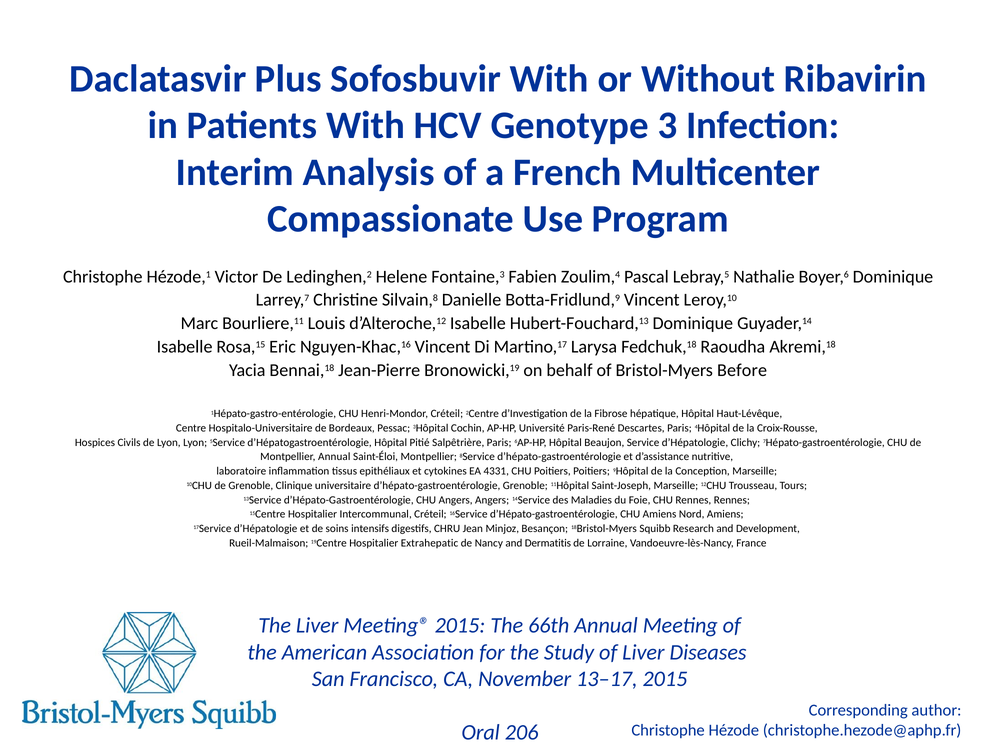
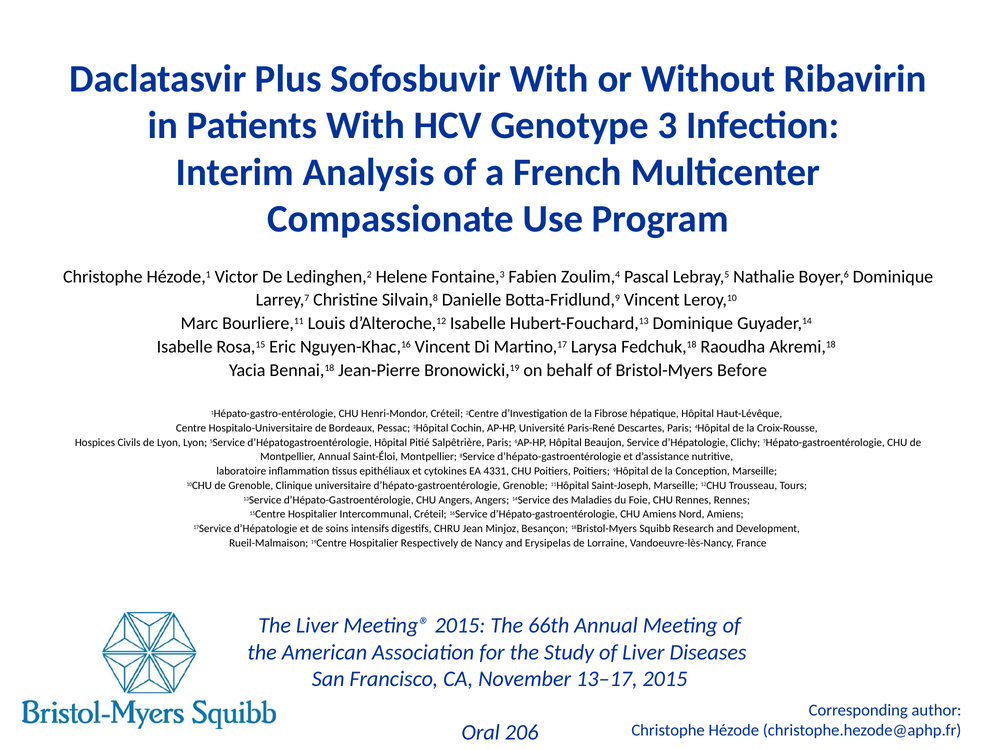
Extrahepatic: Extrahepatic -> Respectively (430, 543)
Dermatitis: Dermatitis -> Erysipelas (548, 543)
